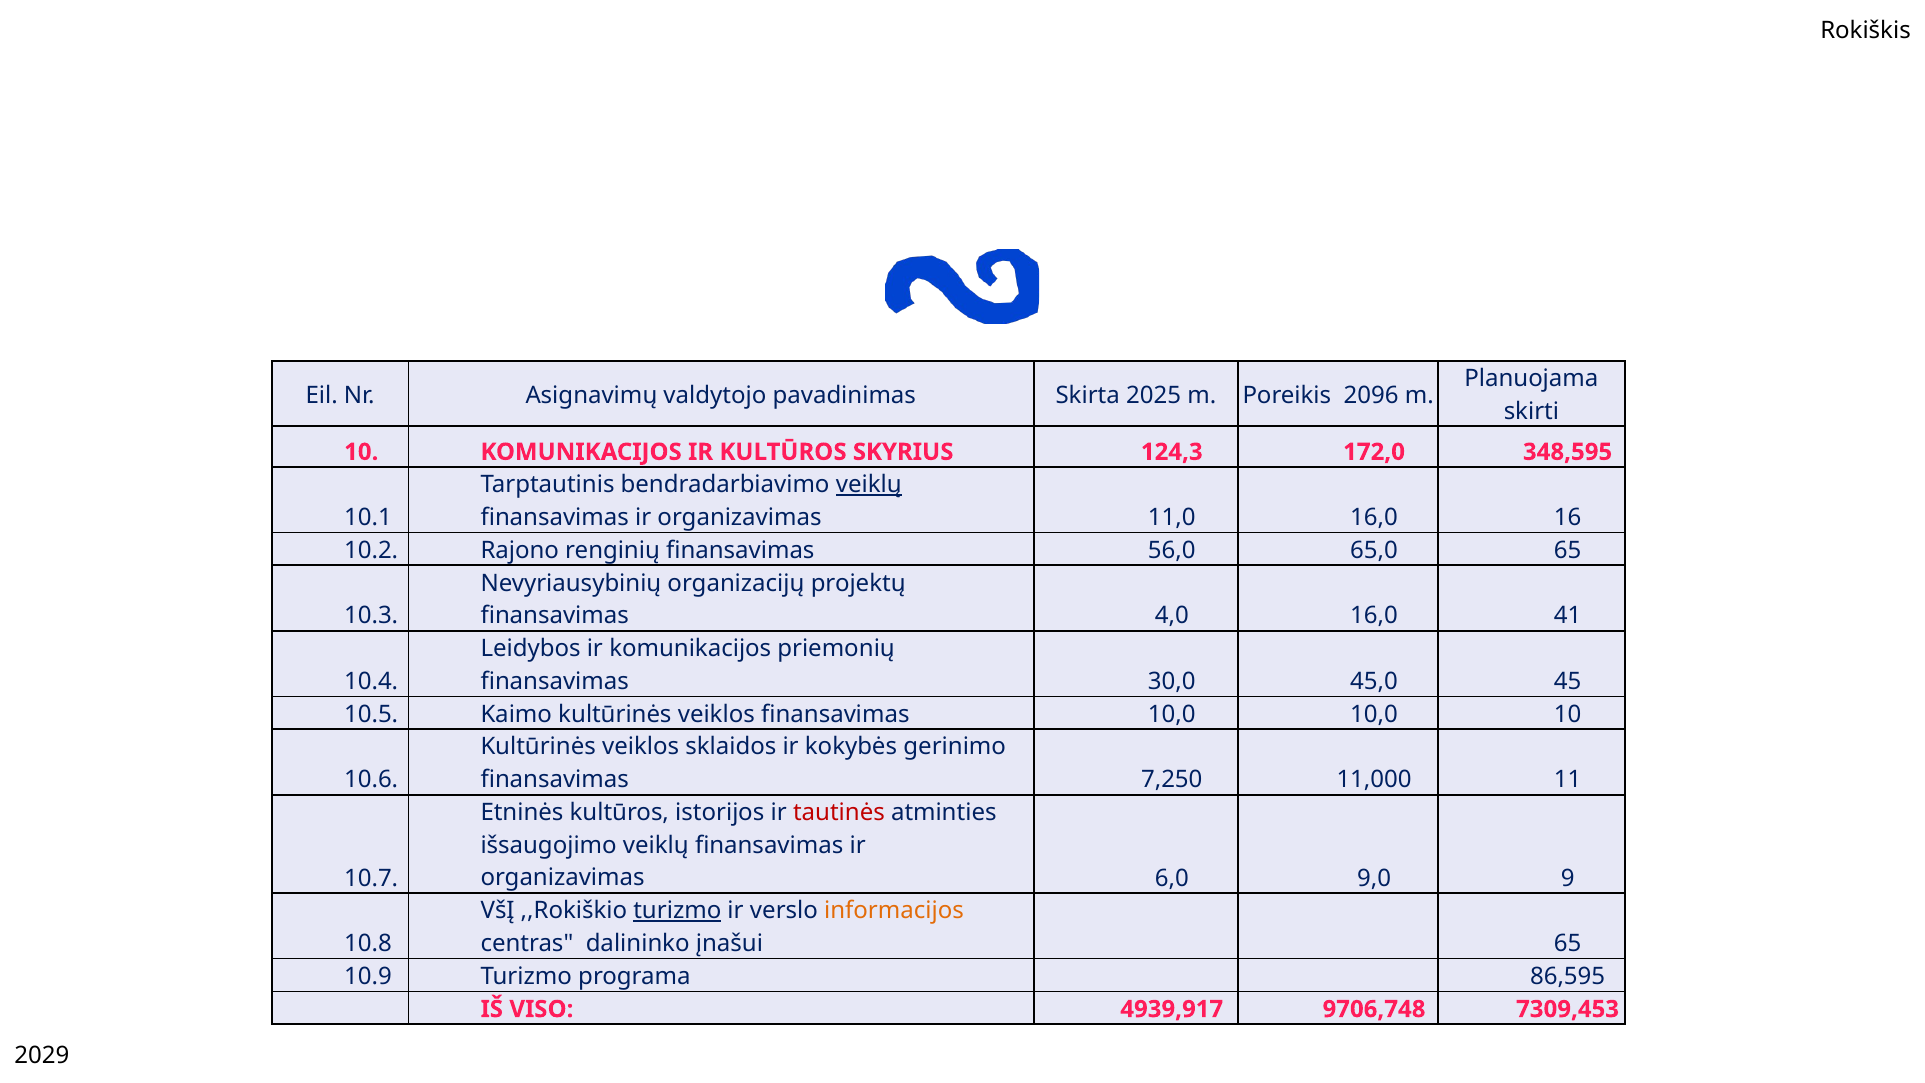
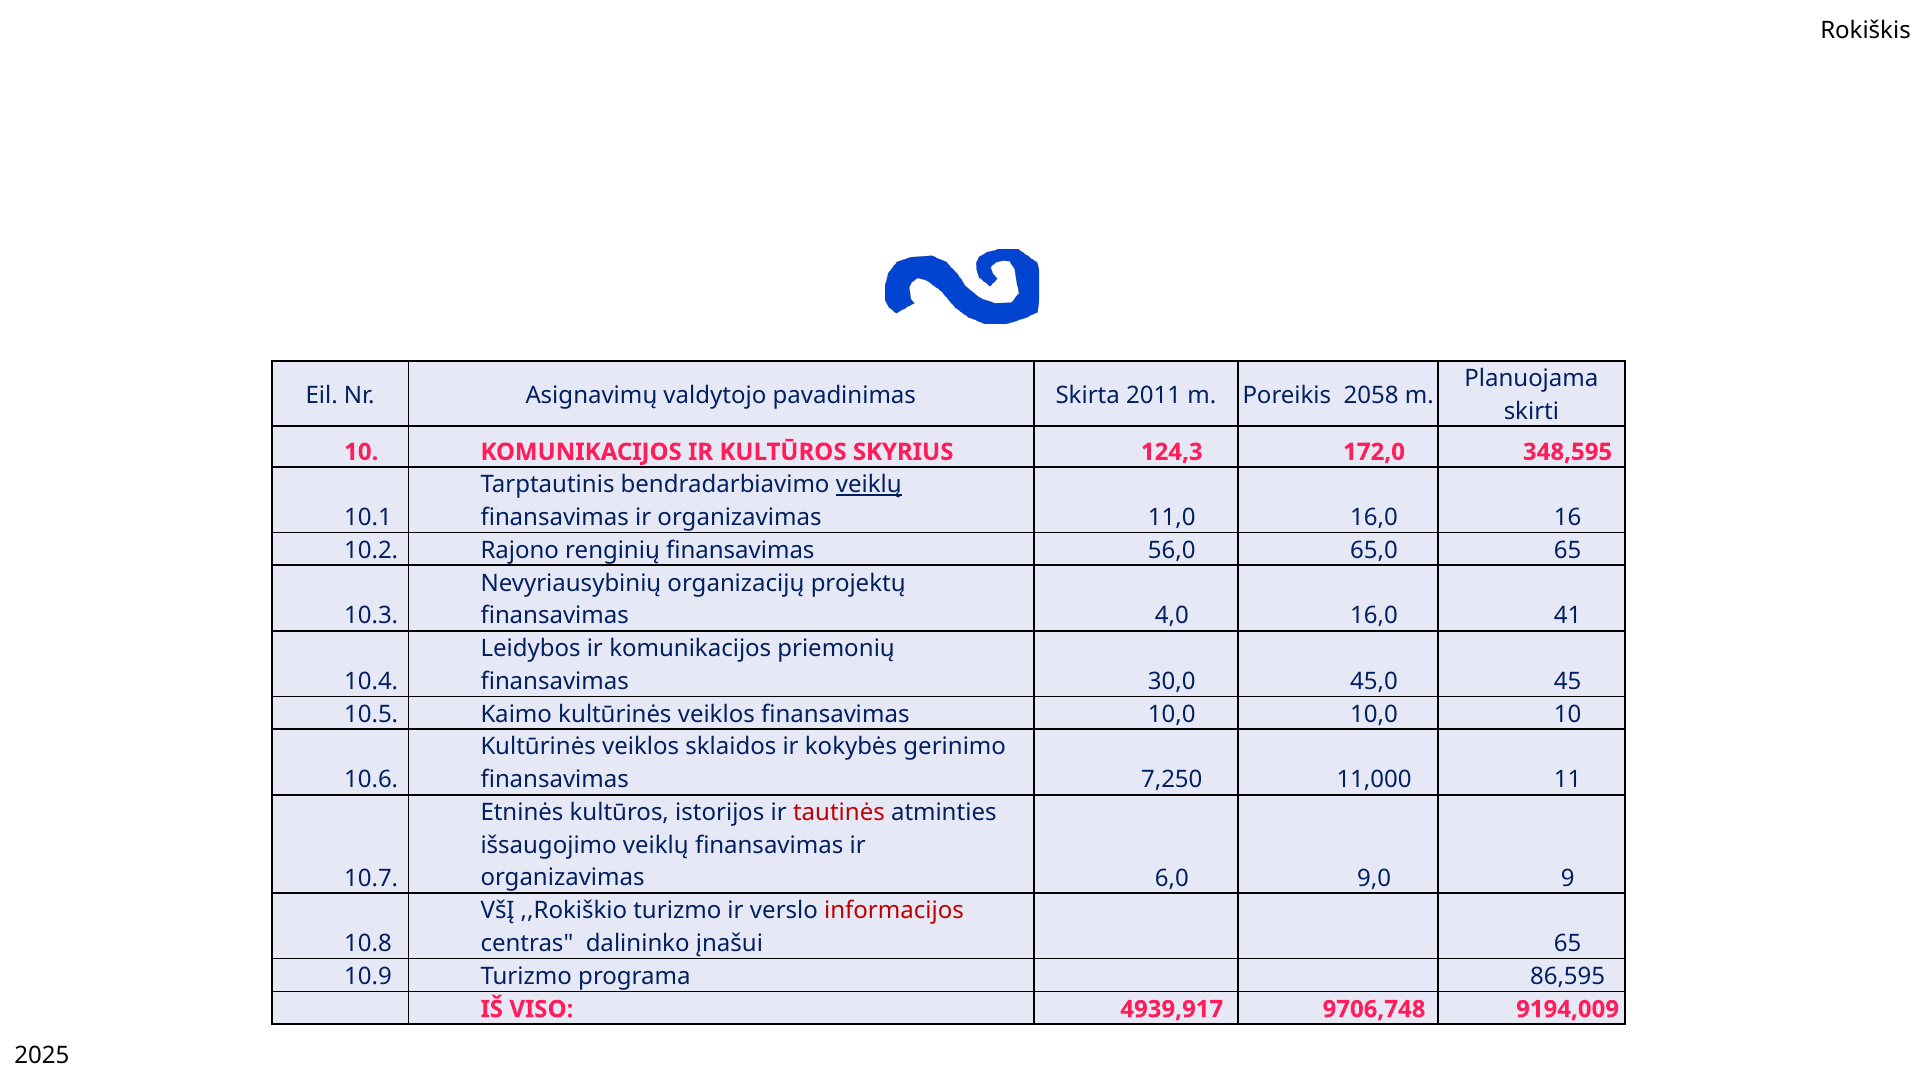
2025: 2025 -> 2011 (1154, 395)
2096: 2096 -> 2058 (1371, 395)
turizmo underline: present -> none (677, 911)
informacijos colour: orange -> red (894, 911)
7309,453: 7309,453 -> 9194,009 (1568, 1009)
2029: 2029 -> 2025 (42, 1056)
